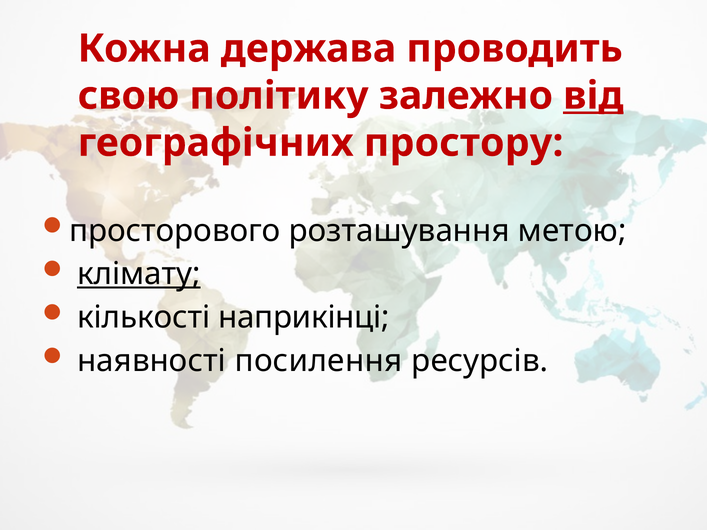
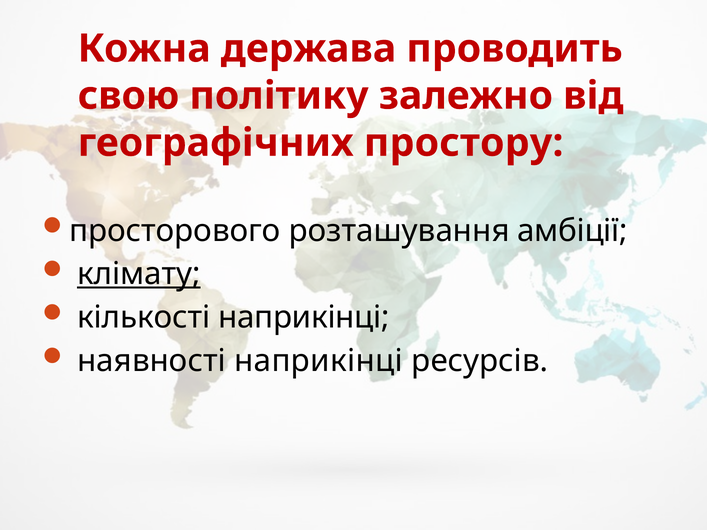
від underline: present -> none (593, 96)
метою: метою -> амбіції (572, 231)
наявності посилення: посилення -> наприкінці (319, 361)
